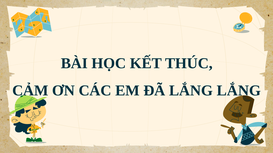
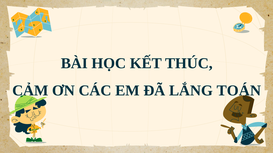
LẮNG LẮNG: LẮNG -> TOÁN (239, 91)
